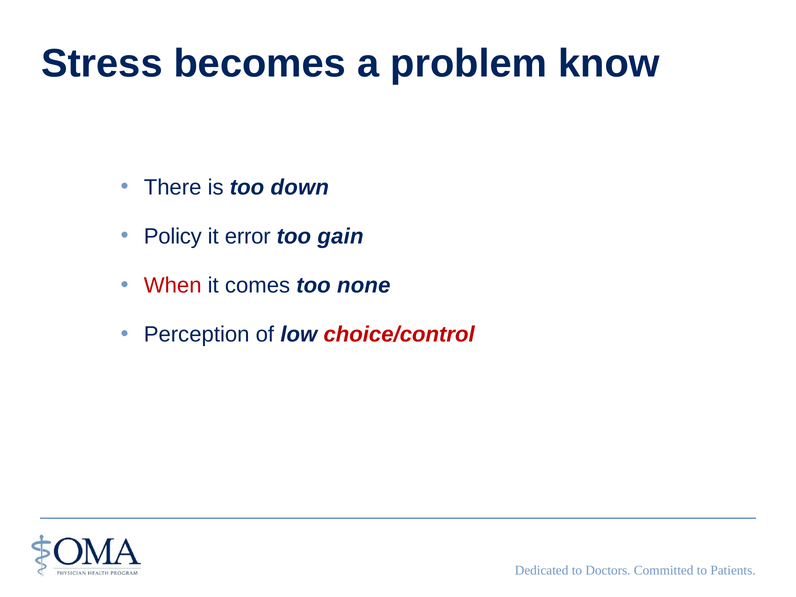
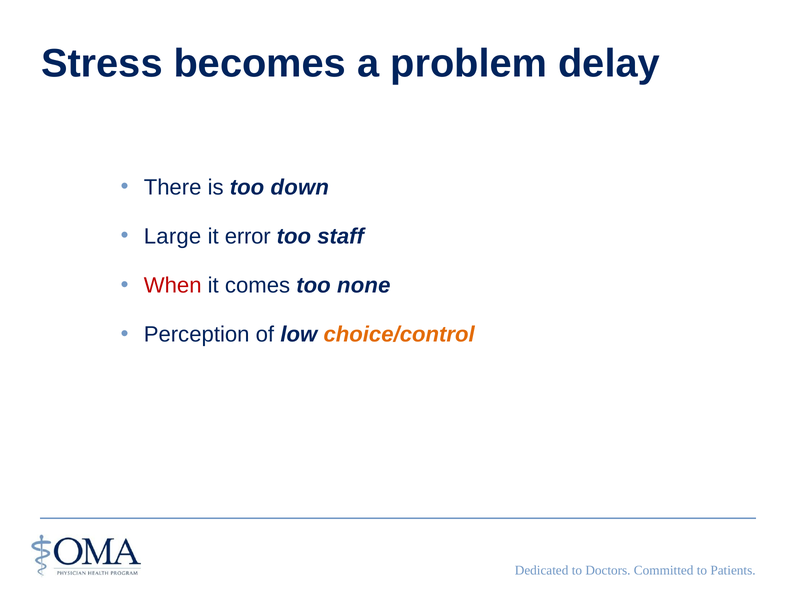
know: know -> delay (609, 64)
Policy: Policy -> Large (173, 236)
gain: gain -> staff (341, 236)
choice/control colour: red -> orange (399, 335)
